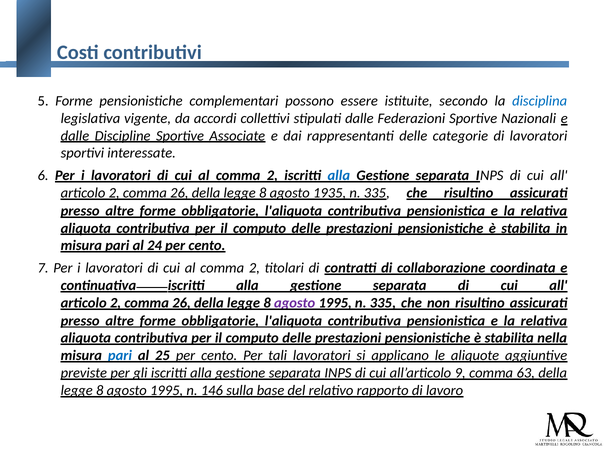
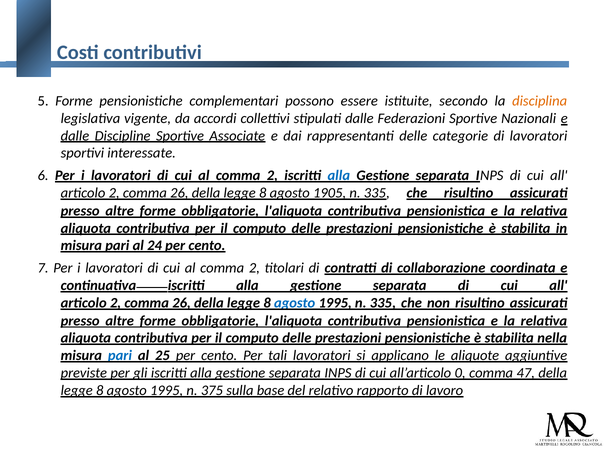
disciplina colour: blue -> orange (540, 101)
1935: 1935 -> 1905 (330, 193)
agosto colour: purple -> blue (295, 303)
9: 9 -> 0 (460, 373)
63: 63 -> 47 (526, 373)
146: 146 -> 375 (212, 391)
